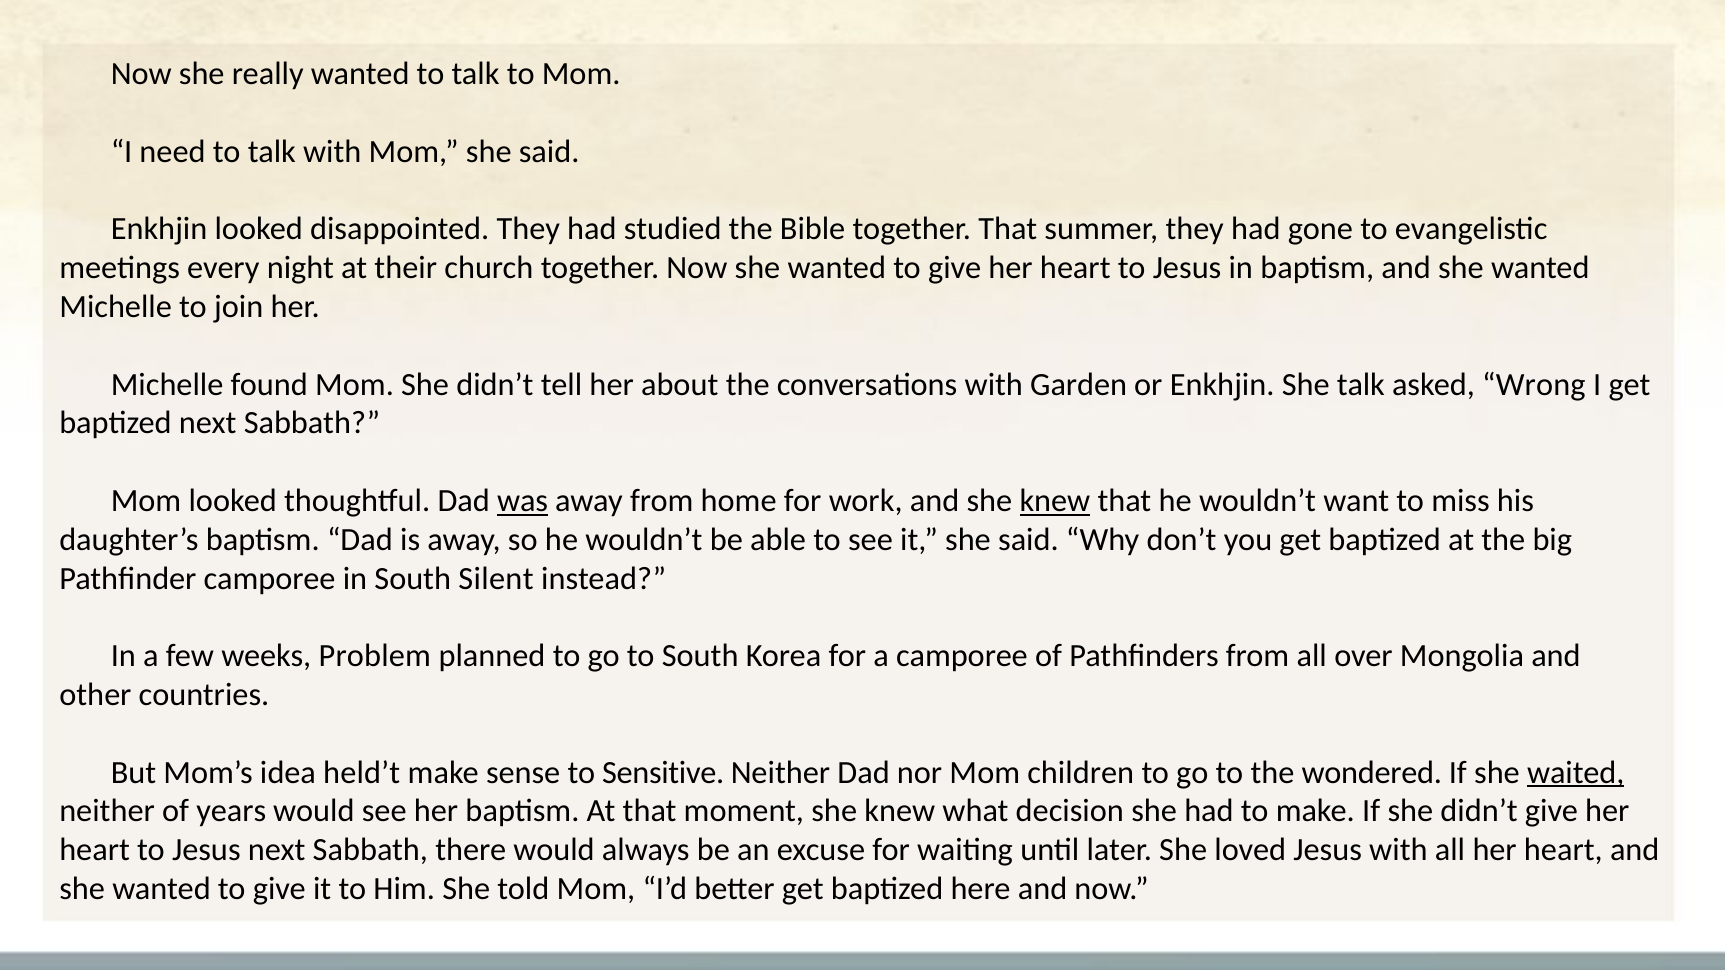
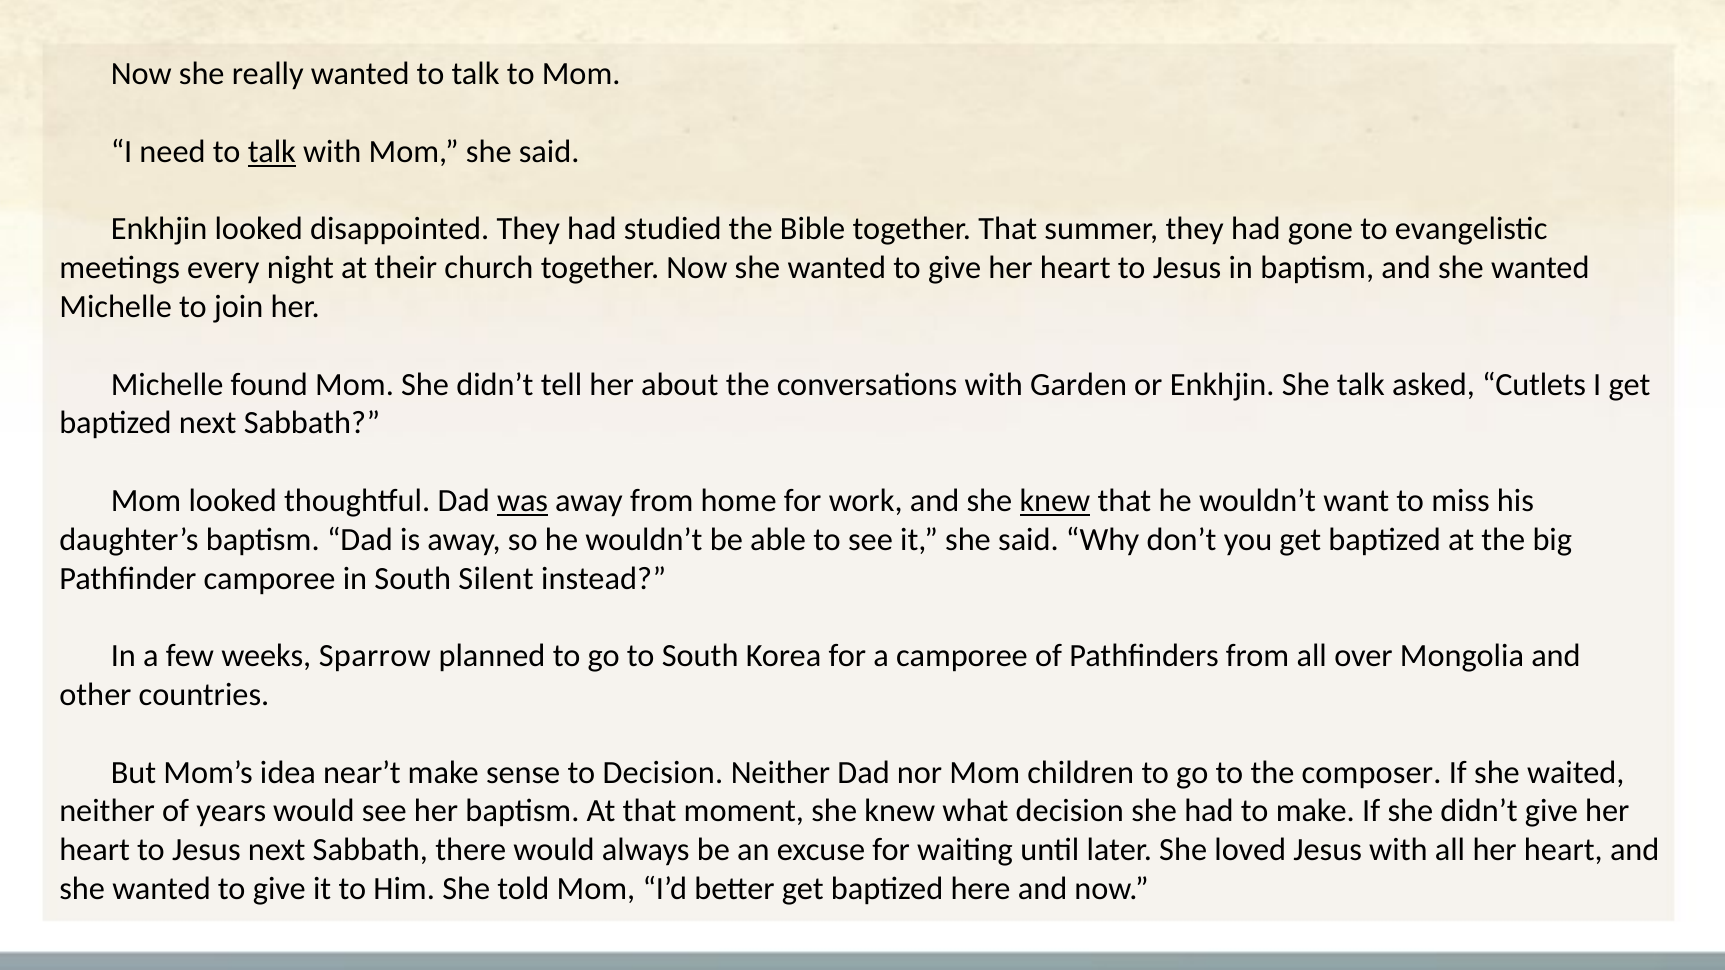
talk underline: none -> present (272, 152)
Wrong: Wrong -> Cutlets (1534, 385)
Problem: Problem -> Sparrow (375, 656)
held’t: held’t -> near’t (362, 773)
to Sensitive: Sensitive -> Decision (663, 773)
wondered: wondered -> composer (1372, 773)
waited underline: present -> none (1576, 773)
